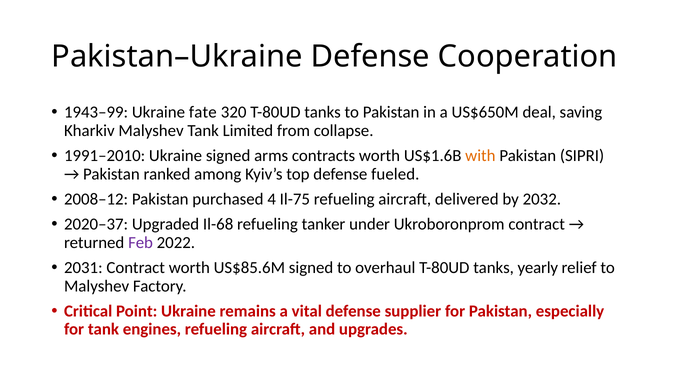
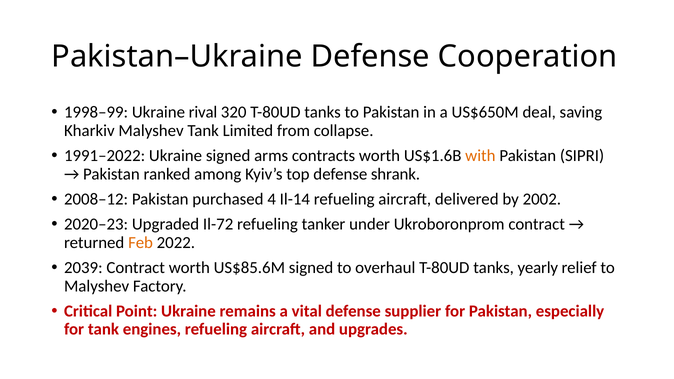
1943–99: 1943–99 -> 1998–99 (96, 112)
fate: fate -> rival (203, 112)
1991–2010: 1991–2010 -> 1991–2022 (105, 156)
fueled: fueled -> shrank (395, 174)
Il-75: Il-75 -> Il-14 (295, 199)
2032: 2032 -> 2002 (542, 199)
2020–37: 2020–37 -> 2020–23 (96, 224)
Il-68: Il-68 -> Il-72 (218, 224)
Feb colour: purple -> orange (141, 243)
2031: 2031 -> 2039 (83, 268)
